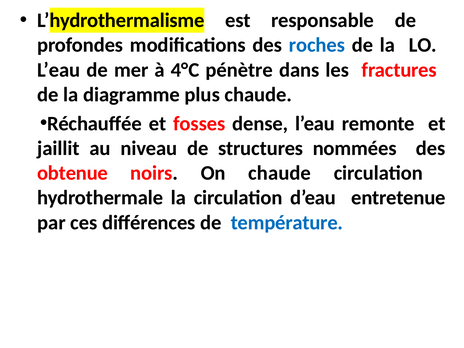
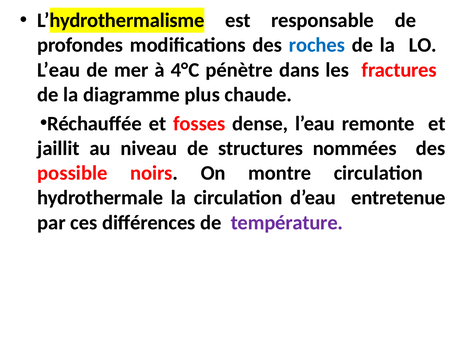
obtenue: obtenue -> possible (72, 173)
On chaude: chaude -> montre (280, 173)
température colour: blue -> purple (287, 223)
